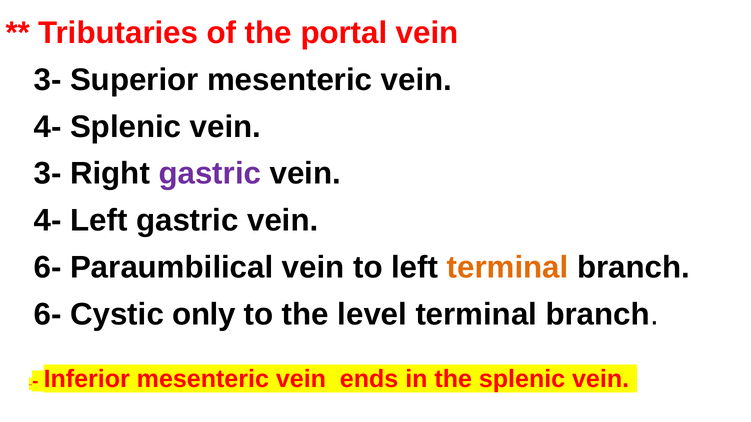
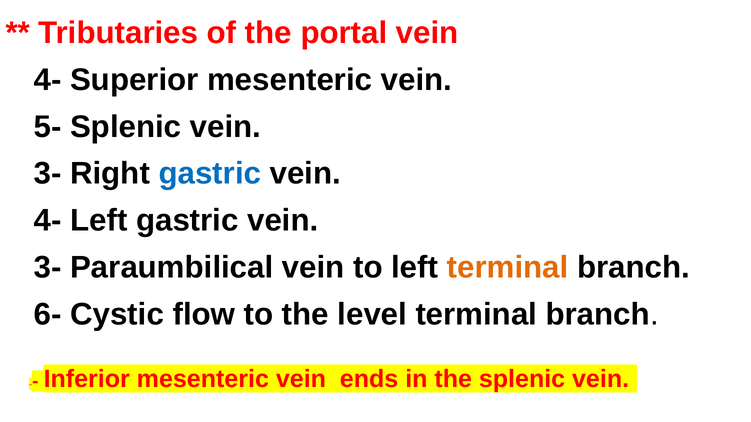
3-: 3- -> 4- (48, 80)
4-: 4- -> 5- (48, 127)
gastric colour: purple -> blue (210, 174)
6-: 6- -> 3- (48, 268)
only: only -> flow (204, 315)
